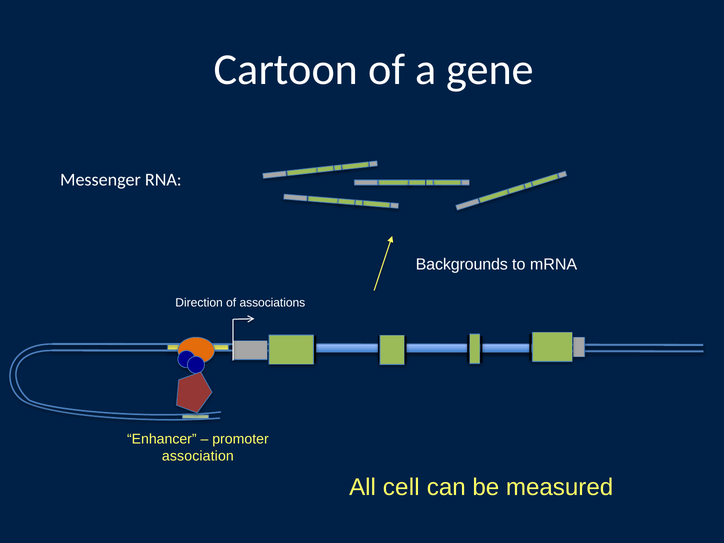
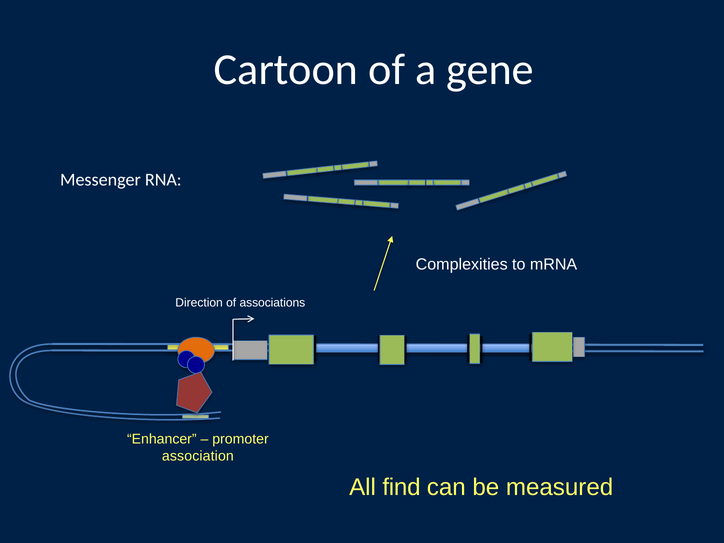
Backgrounds: Backgrounds -> Complexities (462, 265)
cell: cell -> find (401, 487)
